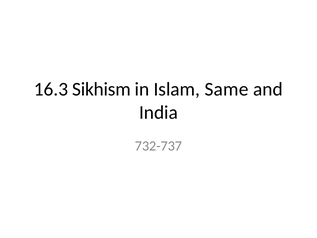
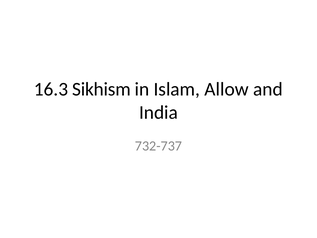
Same: Same -> Allow (227, 89)
